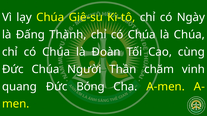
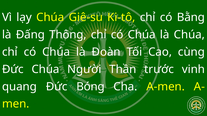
Ngày: Ngày -> Bằng (191, 17)
Thành: Thành -> Thông (68, 35)
chăm: chăm -> trước (159, 70)
